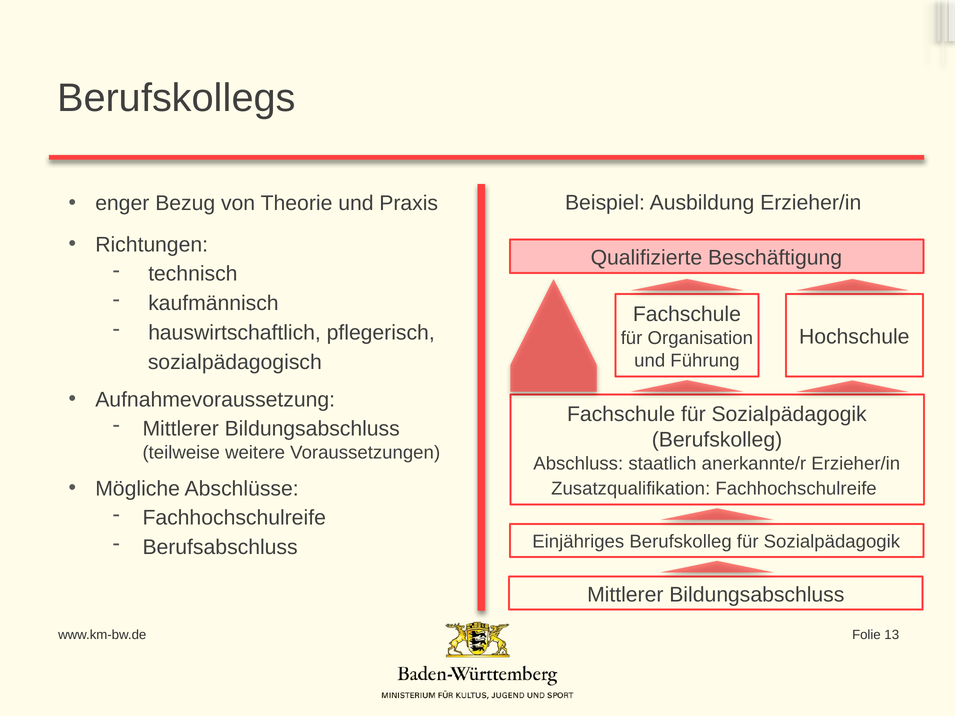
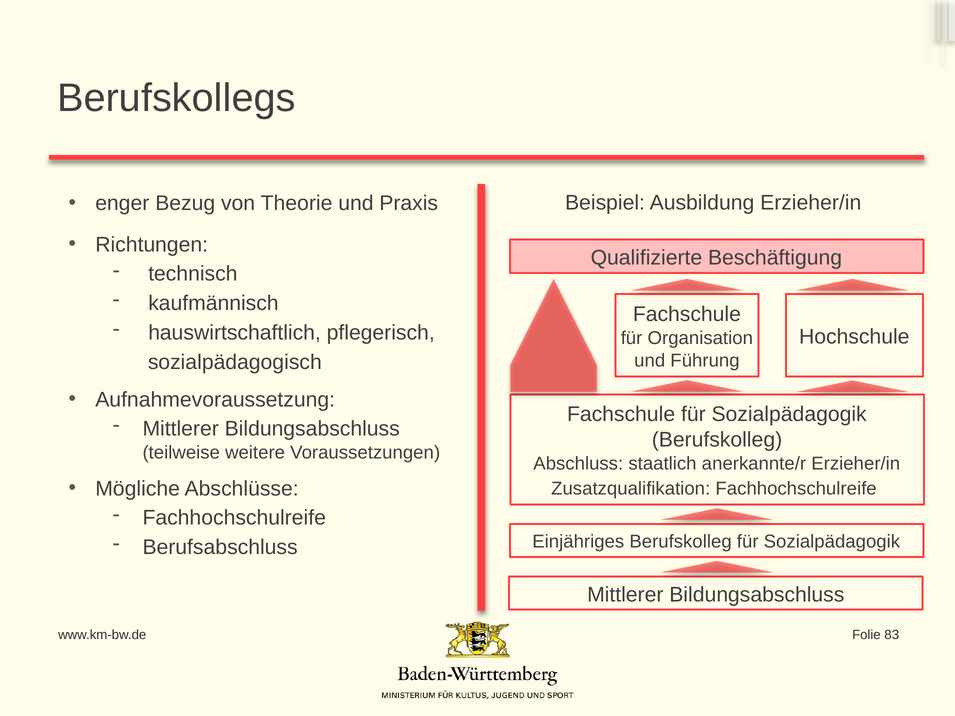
13: 13 -> 83 (892, 635)
